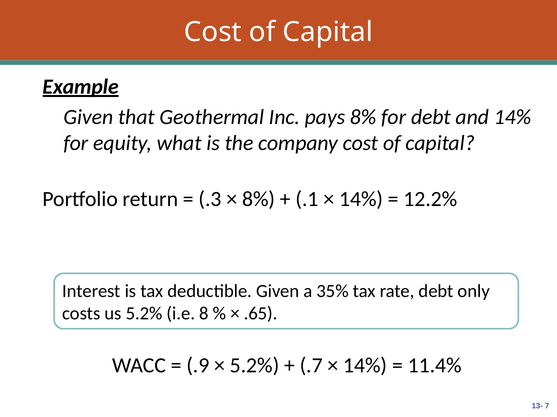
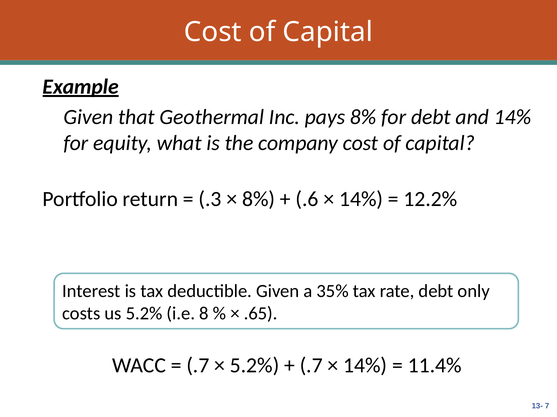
.1: .1 -> .6 (307, 200)
.9: .9 -> .7 (198, 366)
